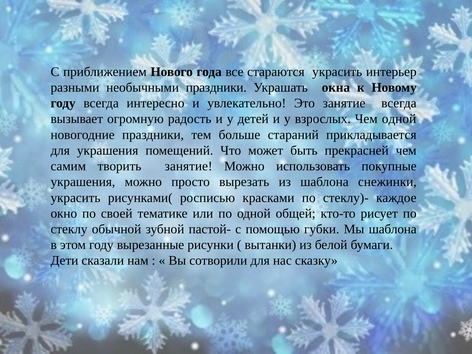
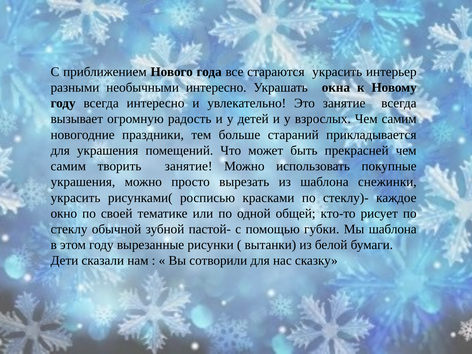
необычными праздники: праздники -> интересно (216, 88)
взрослых Чем одной: одной -> самим (399, 119)
